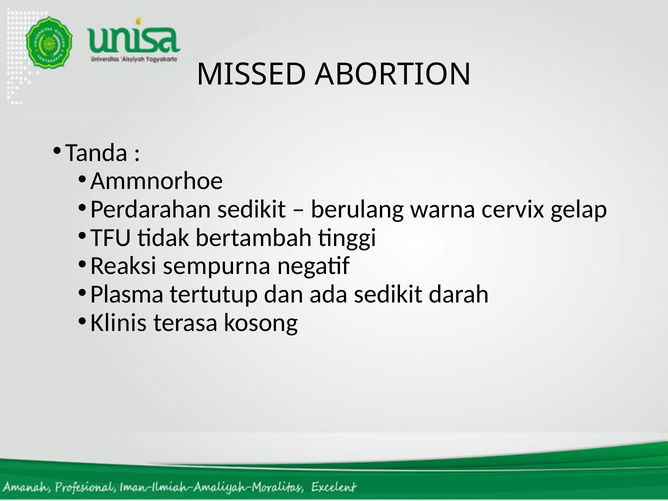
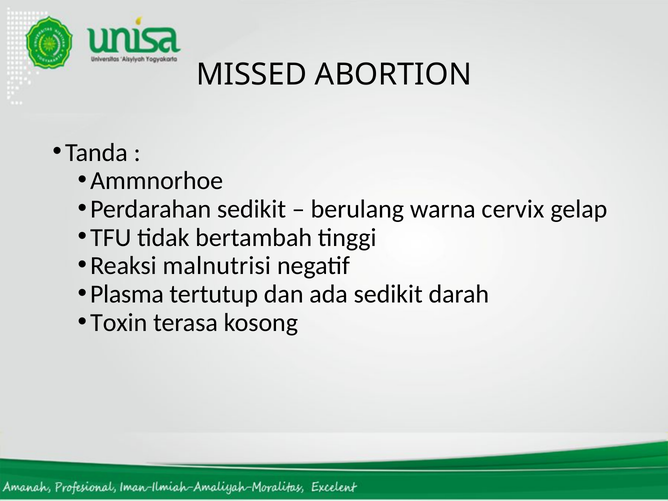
sempurna: sempurna -> malnutrisi (217, 266)
Klinis: Klinis -> Toxin (119, 323)
